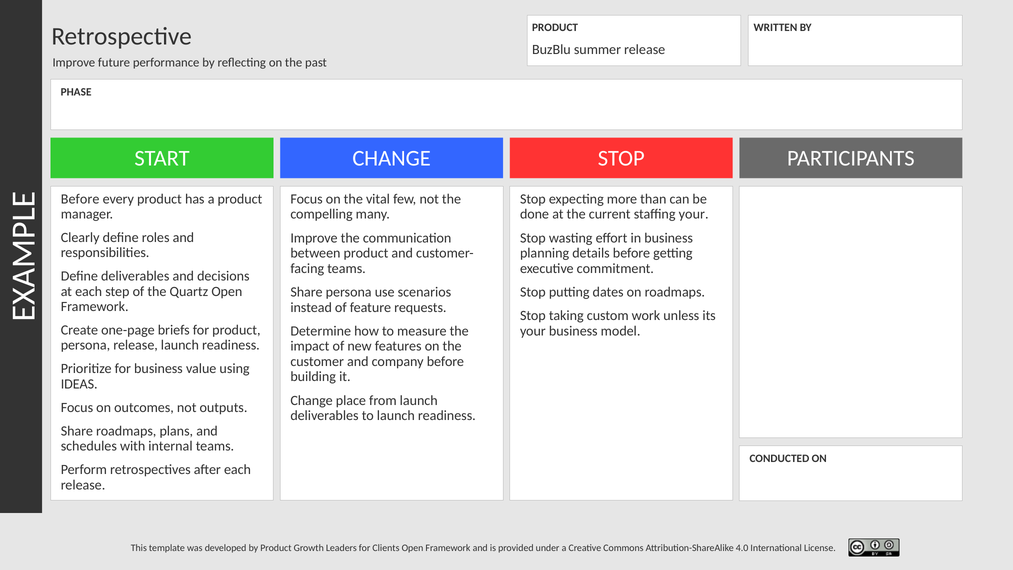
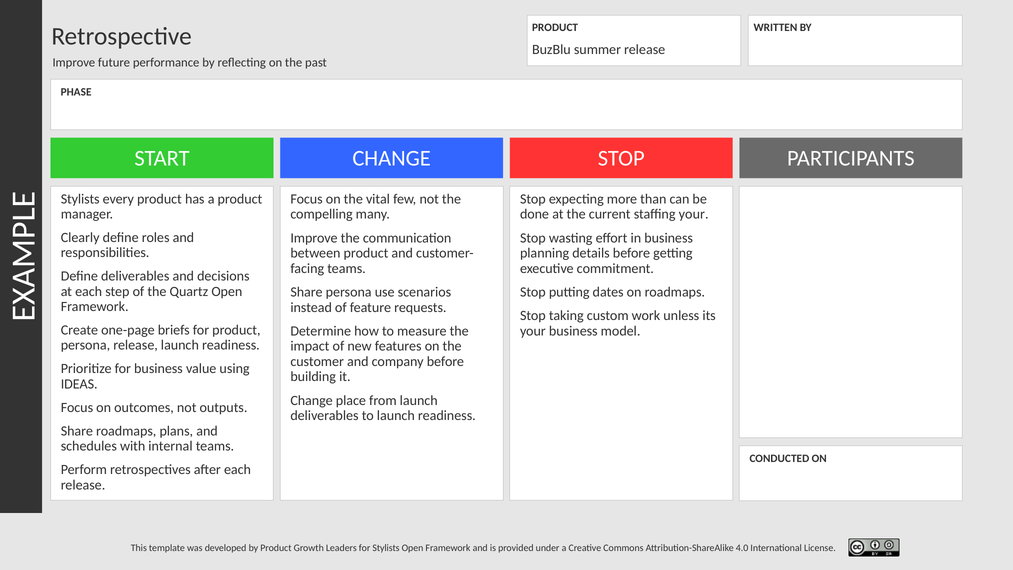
Before: Before -> Stylists (80, 199)
for Clients: Clients -> Stylists (386, 548)
